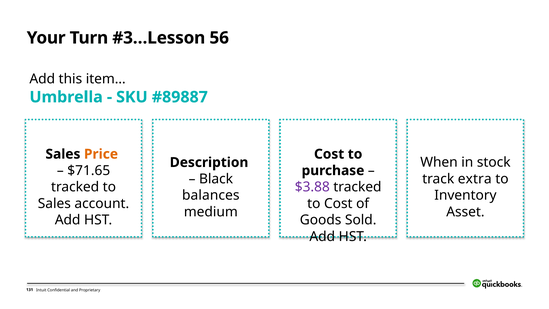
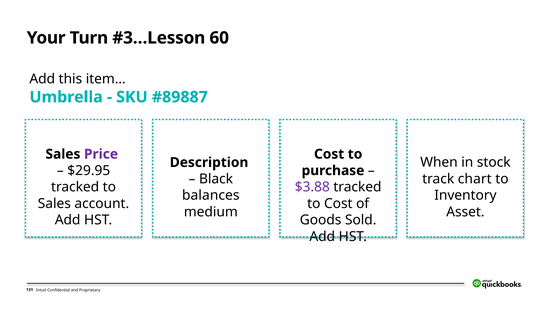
56: 56 -> 60 (219, 38)
Price colour: orange -> purple (101, 154)
$71.65: $71.65 -> $29.95 (89, 171)
extra: extra -> chart (475, 179)
